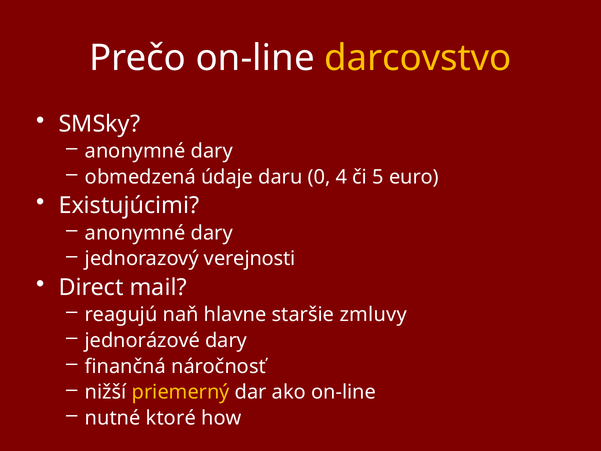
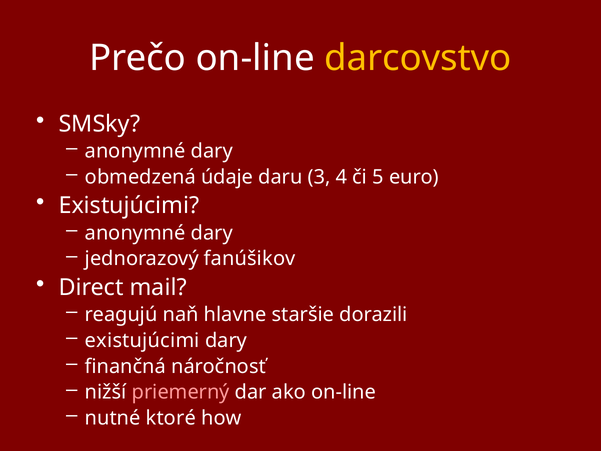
0: 0 -> 3 (319, 177)
verejnosti: verejnosti -> fanúšikov (250, 259)
zmluvy: zmluvy -> dorazili (373, 315)
jednorázové: jednorázové -> existujúcimi (142, 340)
priemerný colour: yellow -> pink (181, 392)
